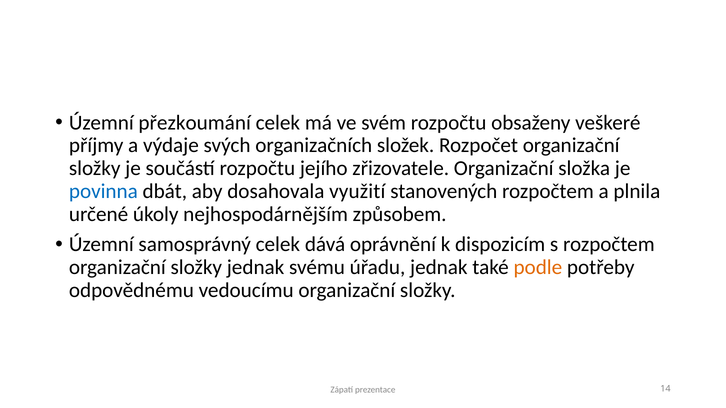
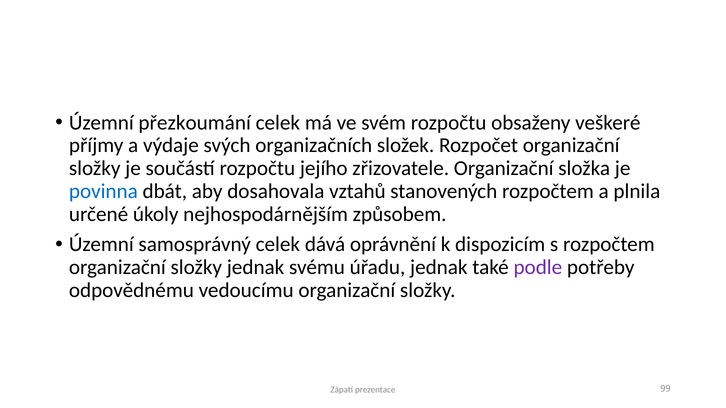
využití: využití -> vztahů (357, 191)
podle colour: orange -> purple (538, 268)
14: 14 -> 99 (665, 389)
